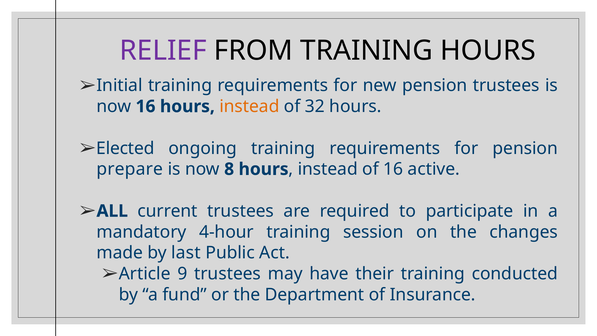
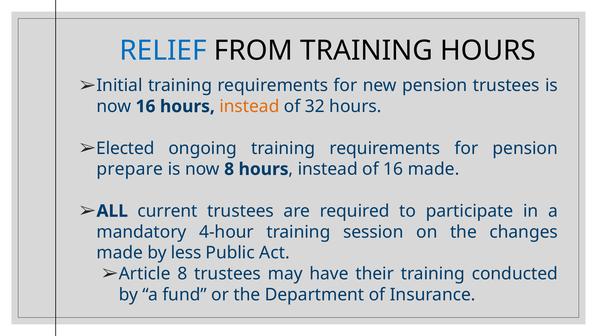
RELIEF colour: purple -> blue (163, 50)
16 active: active -> made (434, 169)
last: last -> less (186, 253)
Article 9: 9 -> 8 (182, 274)
